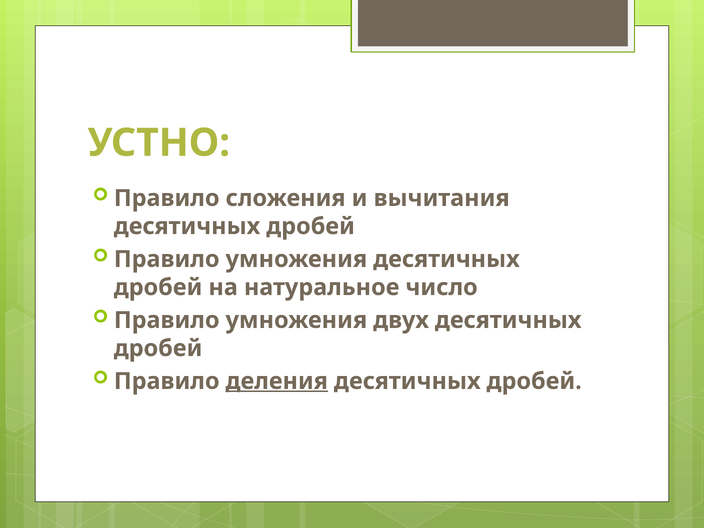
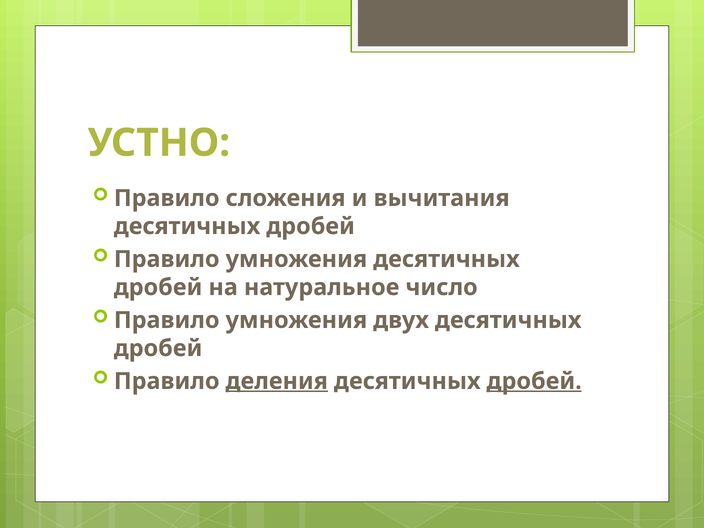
дробей underline: none -> present (534, 381)
